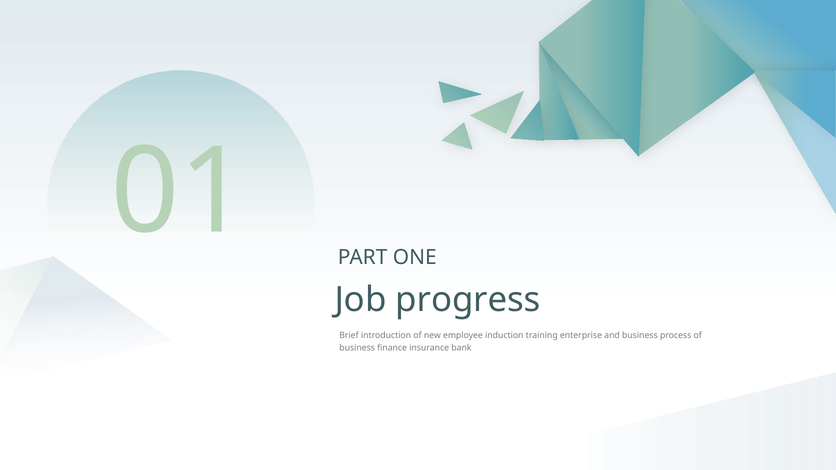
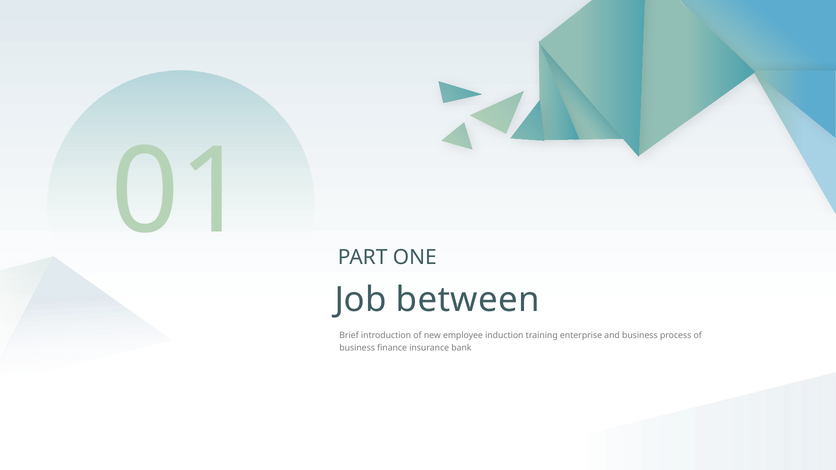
progress: progress -> between (468, 300)
